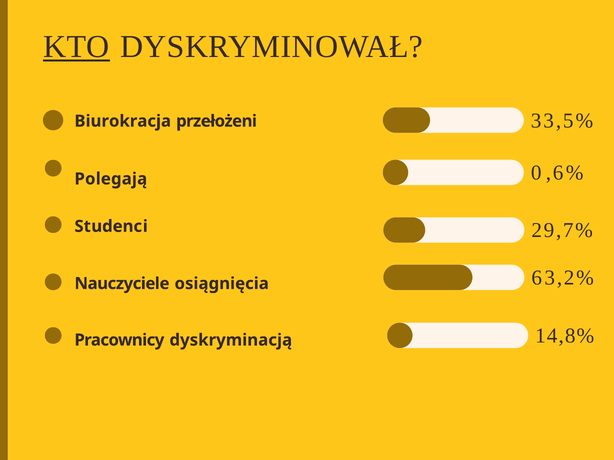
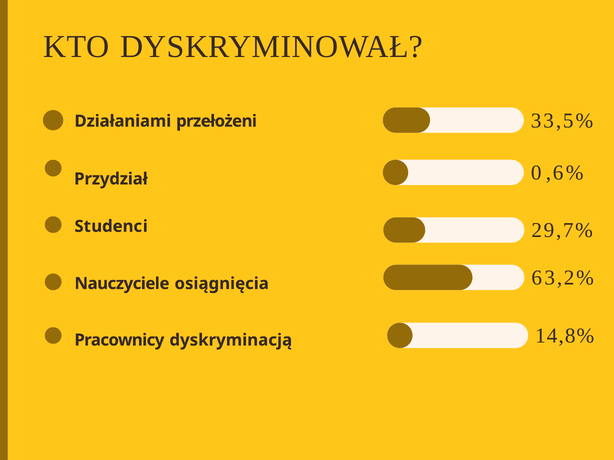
KTO underline: present -> none (76, 47)
Biurokracja: Biurokracja -> Działaniami (123, 121)
Polegają: Polegają -> Przydział (111, 179)
